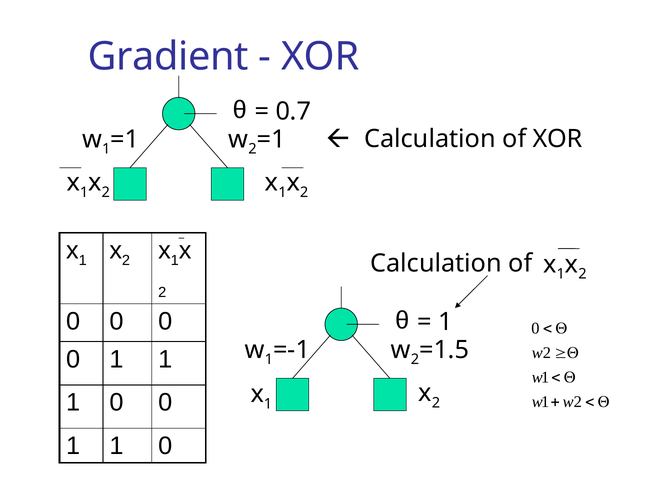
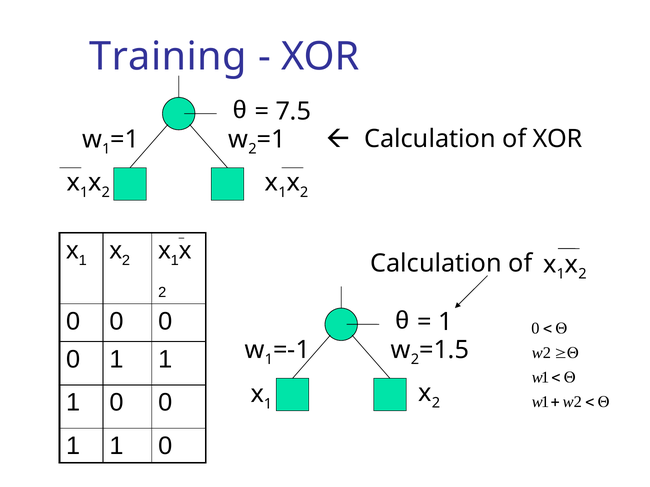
Gradient: Gradient -> Training (168, 57)
0.7: 0.7 -> 7.5 (293, 111)
